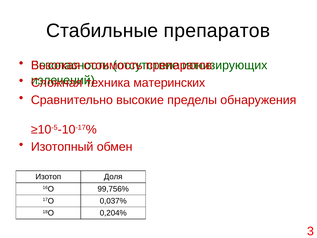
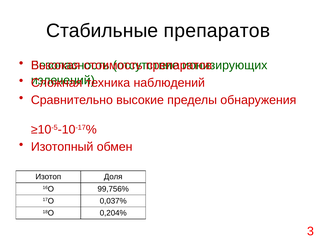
материнских: материнских -> наблюдений (169, 83)
